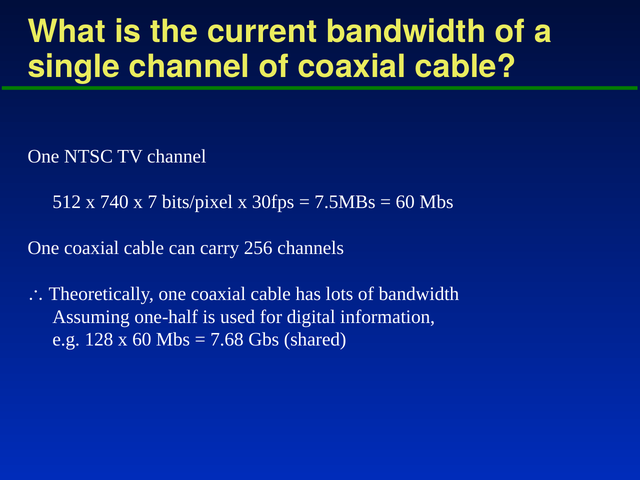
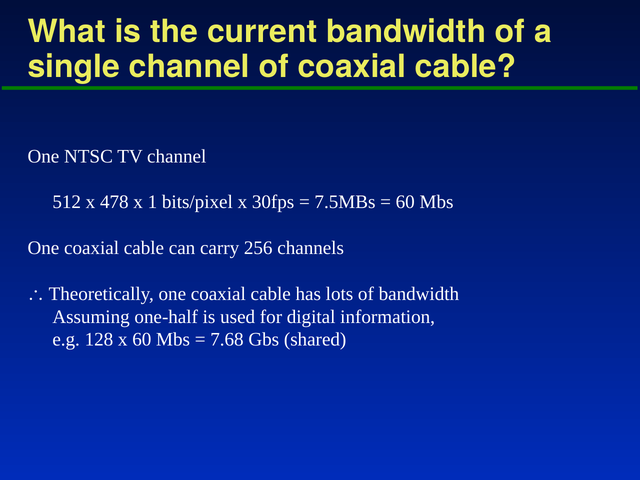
740: 740 -> 478 (114, 202)
7: 7 -> 1 (152, 202)
